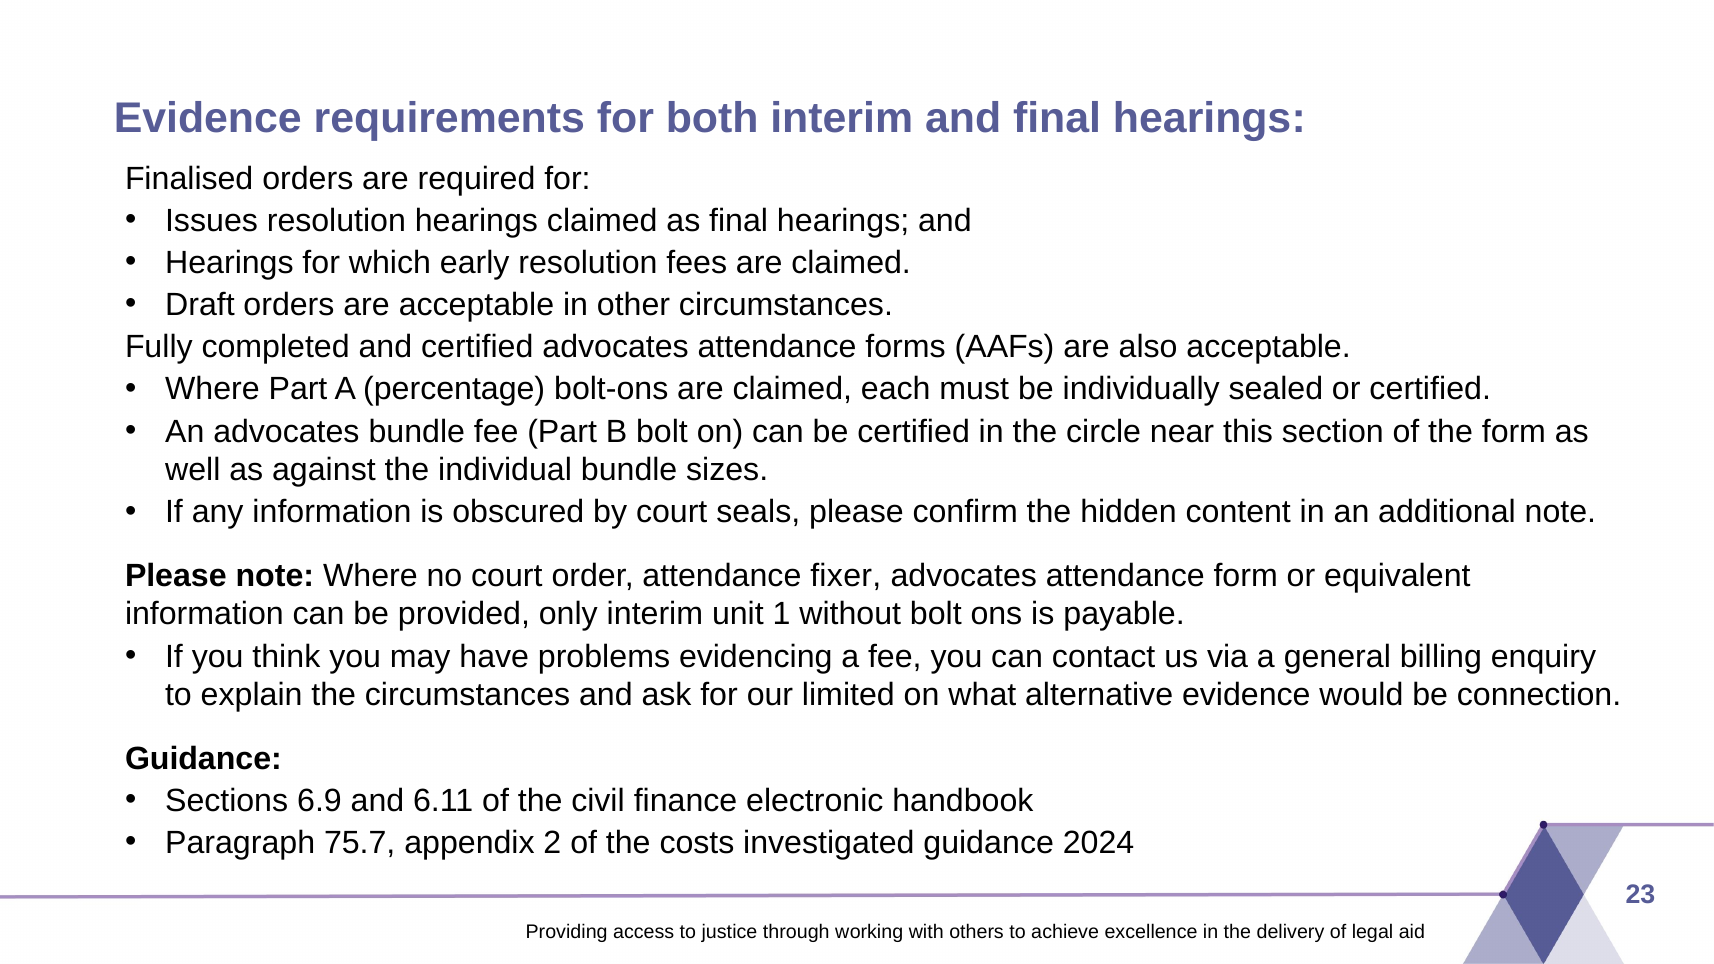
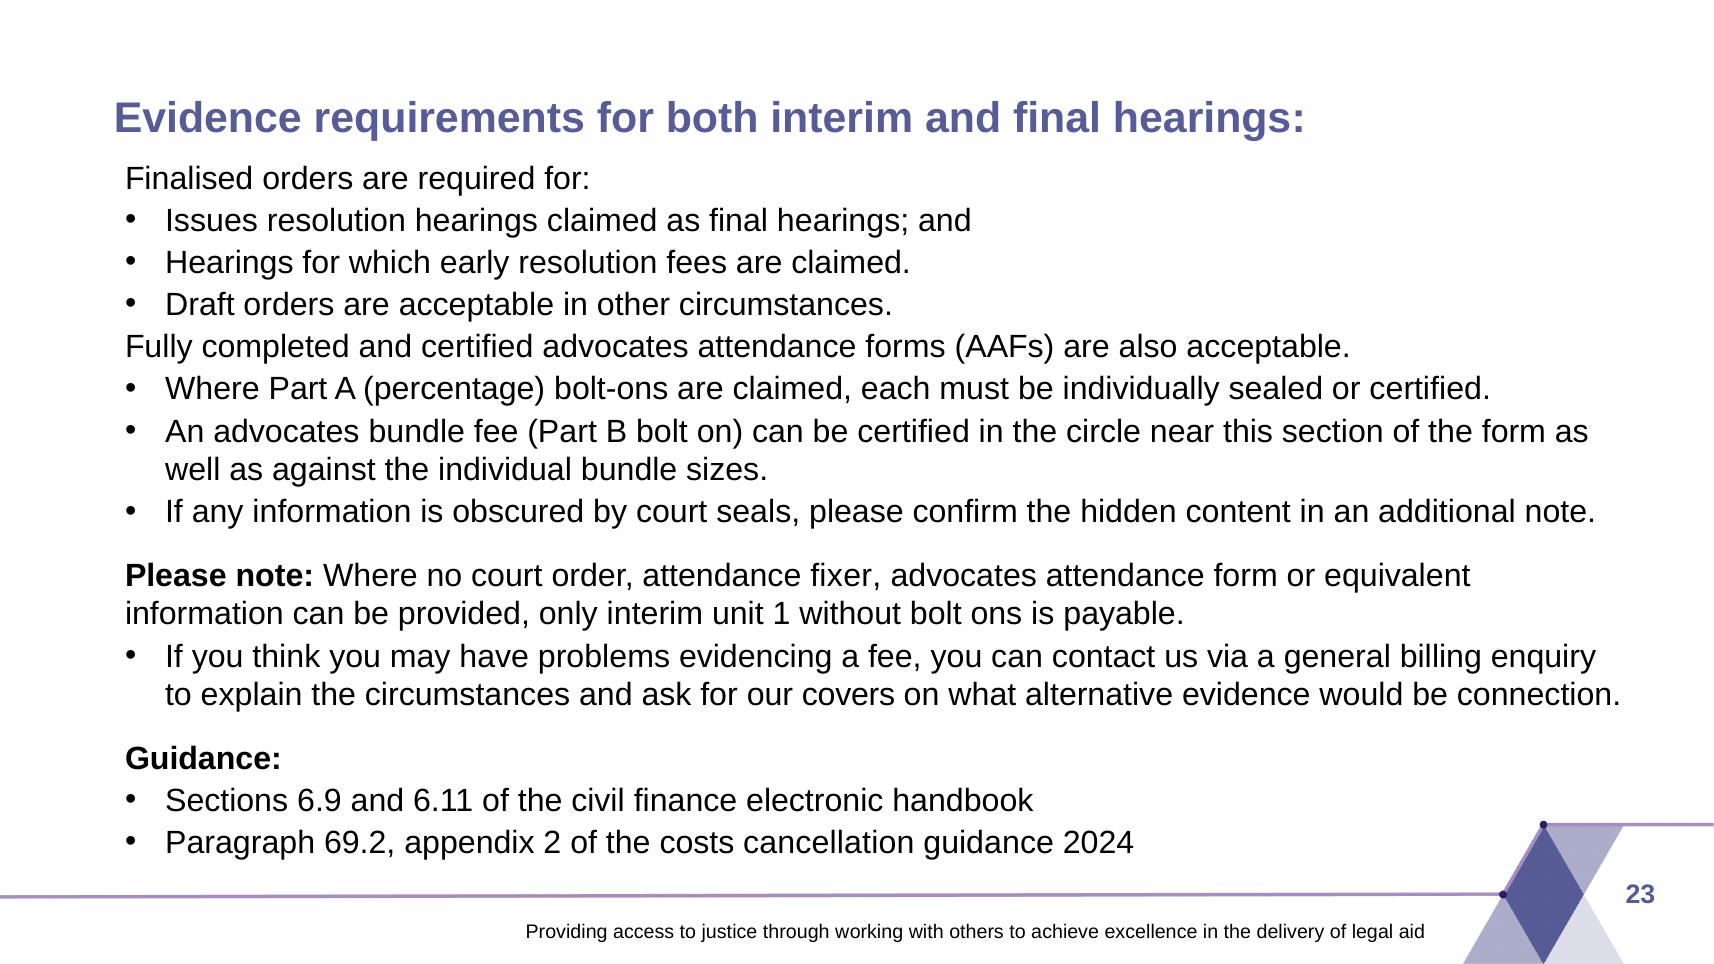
limited: limited -> covers (849, 695)
75.7: 75.7 -> 69.2 (360, 843)
investigated: investigated -> cancellation (829, 843)
